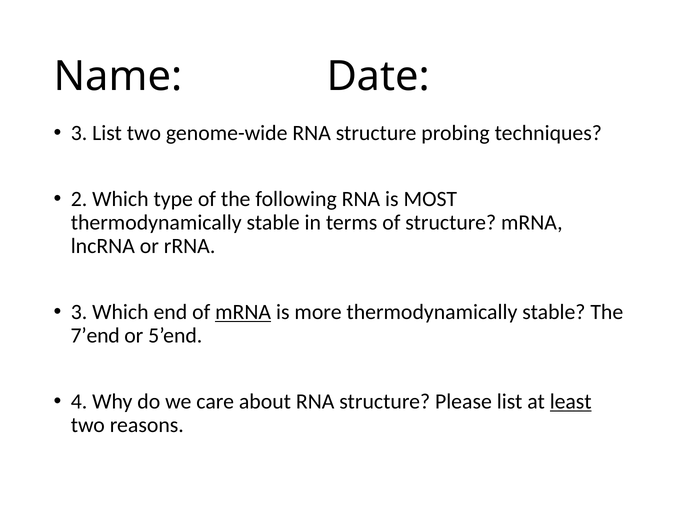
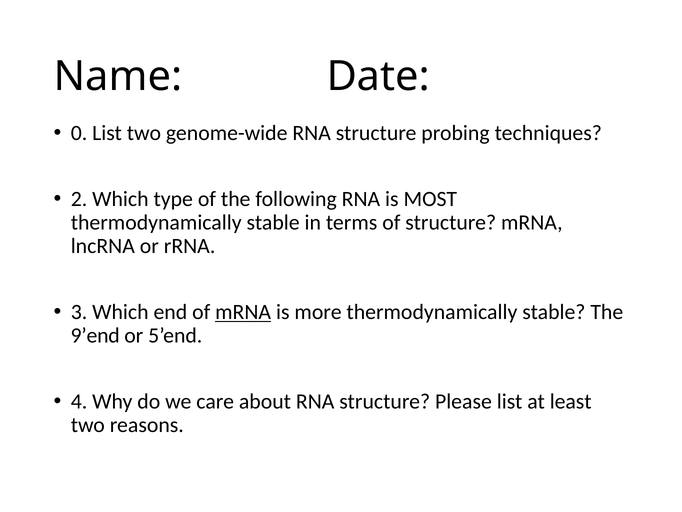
3: 3 -> 0 (79, 133)
7’end: 7’end -> 9’end (95, 335)
least underline: present -> none (571, 401)
